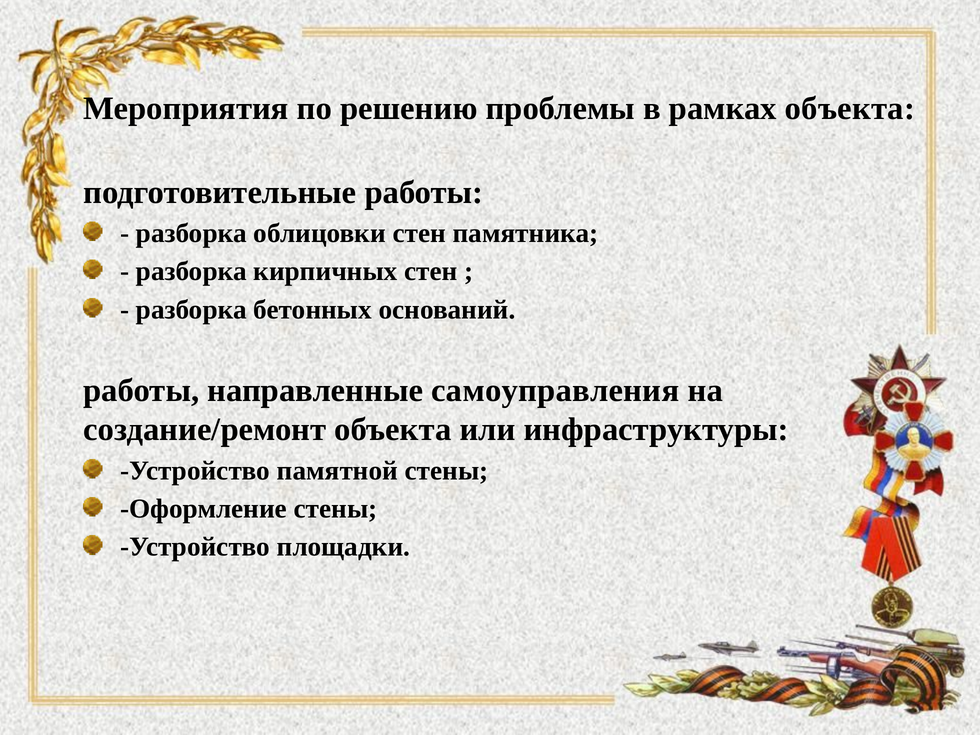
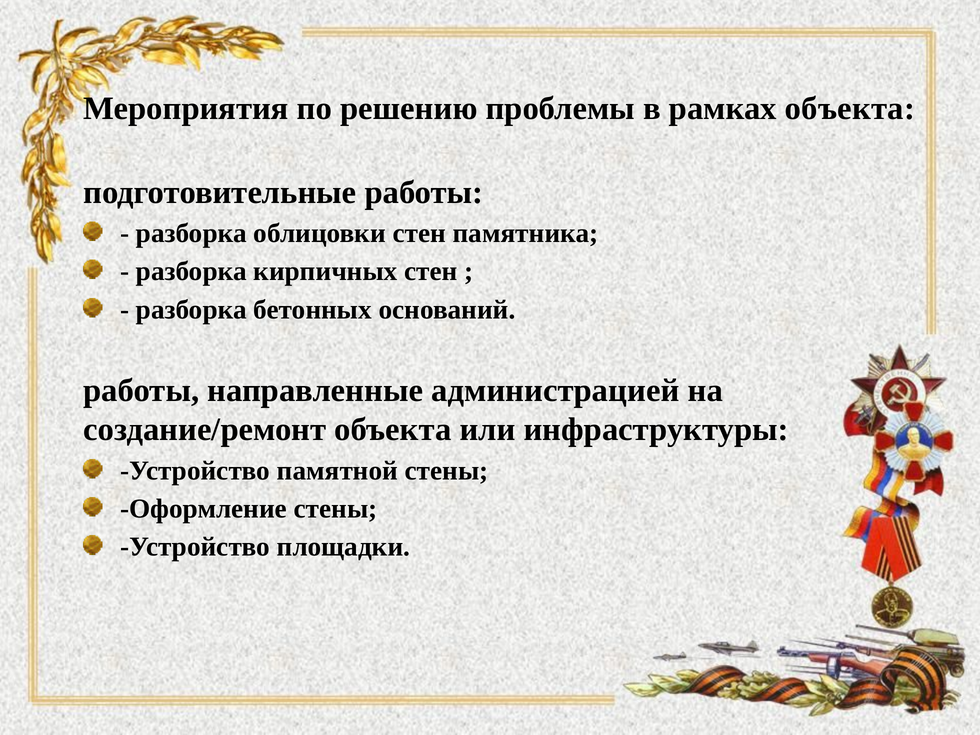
самоуправления: самоуправления -> администрацией (555, 391)
